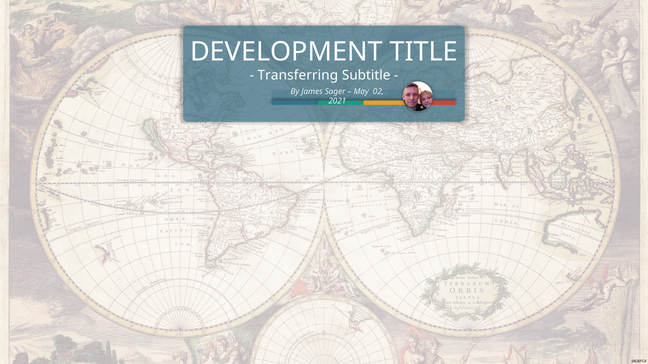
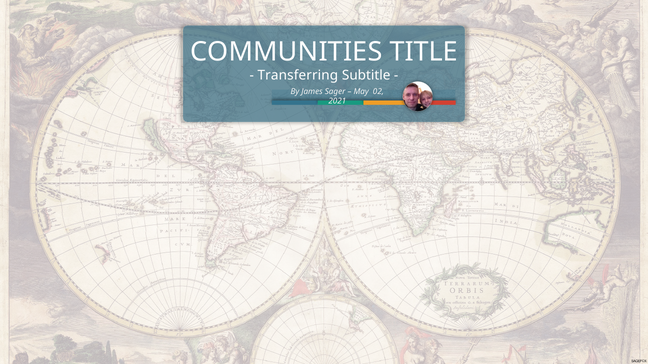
DEVELOPMENT: DEVELOPMENT -> COMMUNITIES (286, 52)
